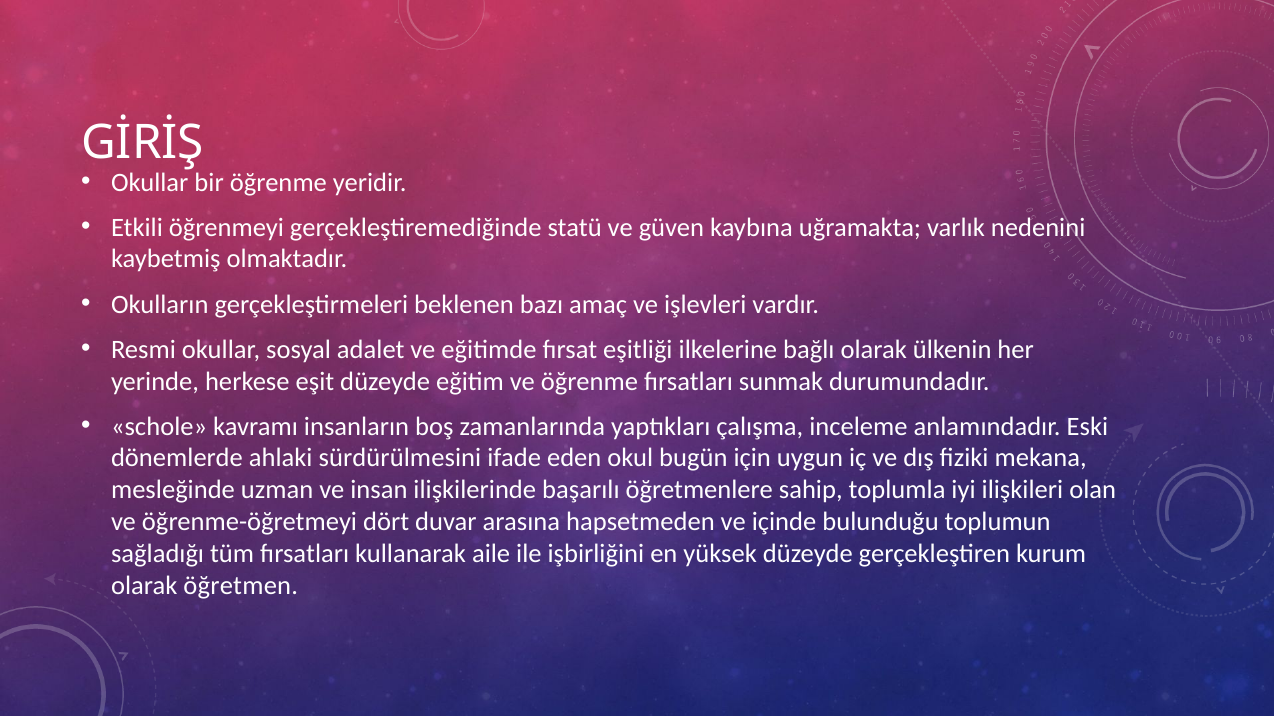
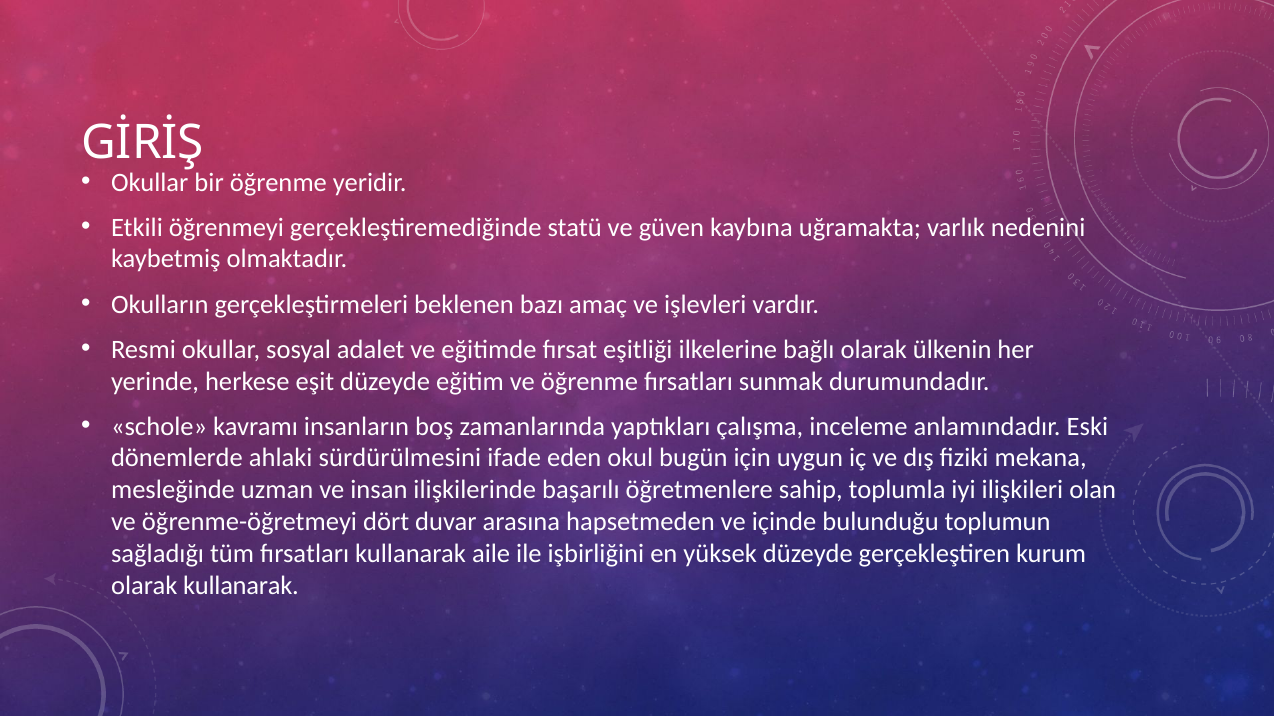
olarak öğretmen: öğretmen -> kullanarak (241, 586)
